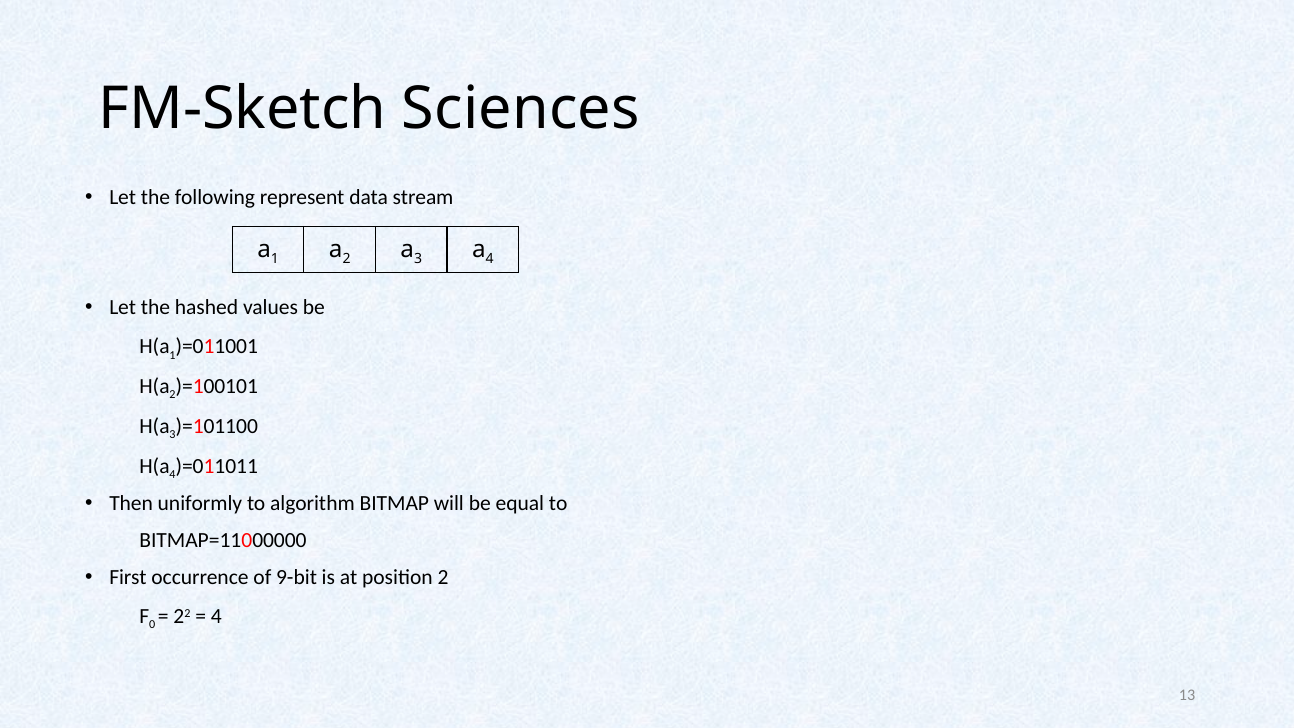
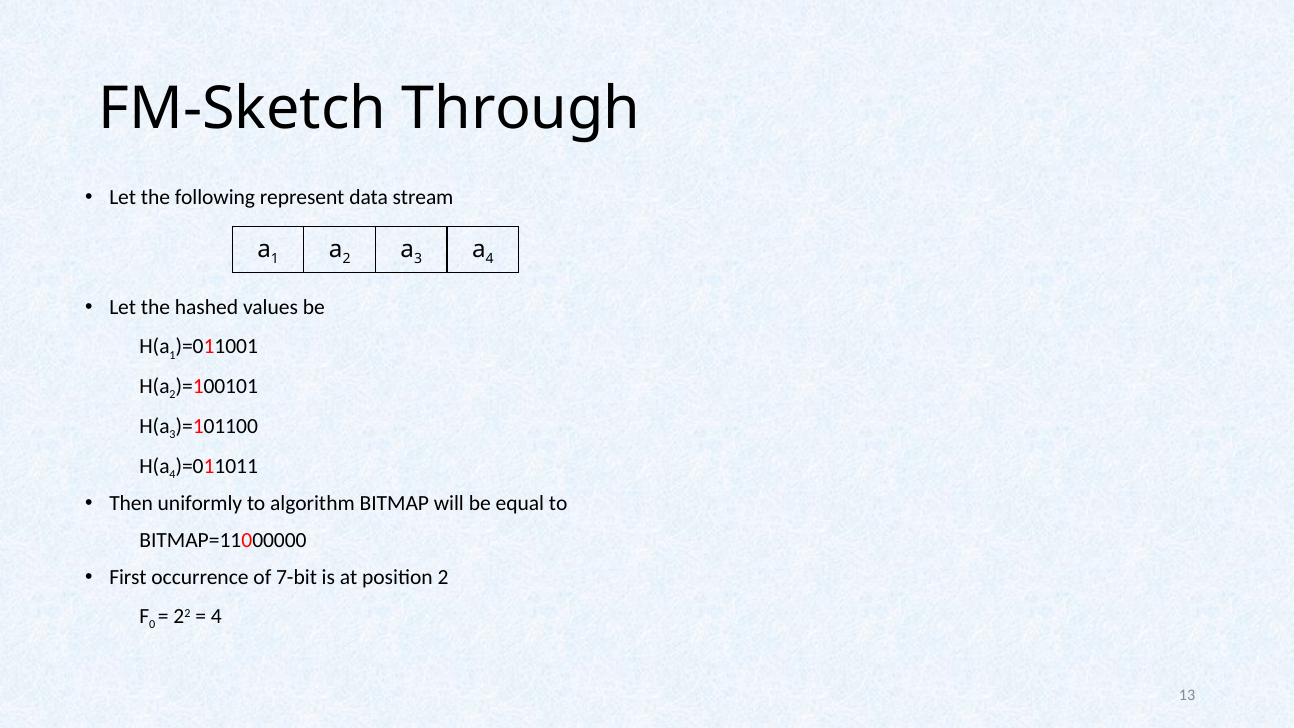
Sciences: Sciences -> Through (521, 109)
9-bit: 9-bit -> 7-bit (297, 577)
